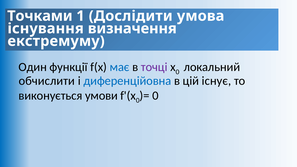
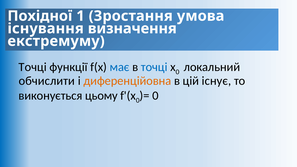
Точками: Точками -> Похідної (40, 16)
Дослідити: Дослідити -> Зростання (131, 16)
Один: Один -> Точці (33, 67)
точці colour: purple -> blue (154, 67)
диференційовна colour: blue -> orange (127, 81)
умови: умови -> цьому (101, 96)
